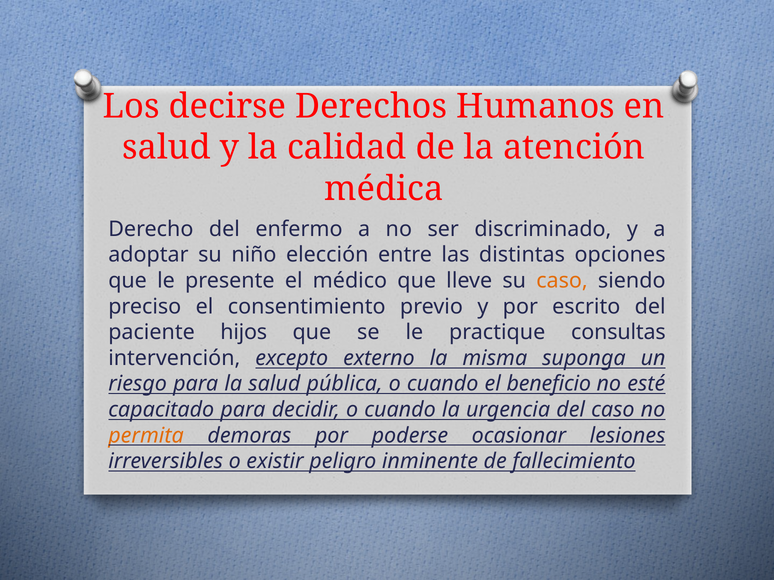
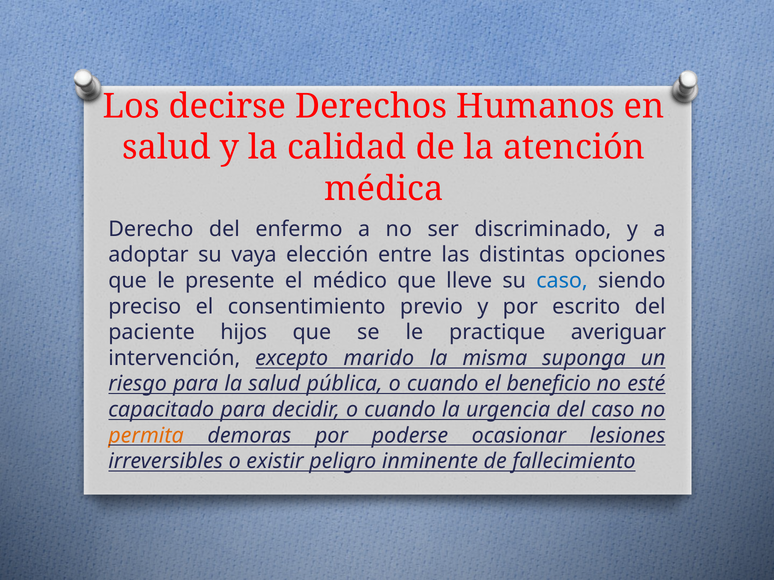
niño: niño -> vaya (254, 255)
caso colour: orange -> blue (562, 281)
consultas: consultas -> averiguar (618, 333)
externo: externo -> marido (379, 358)
